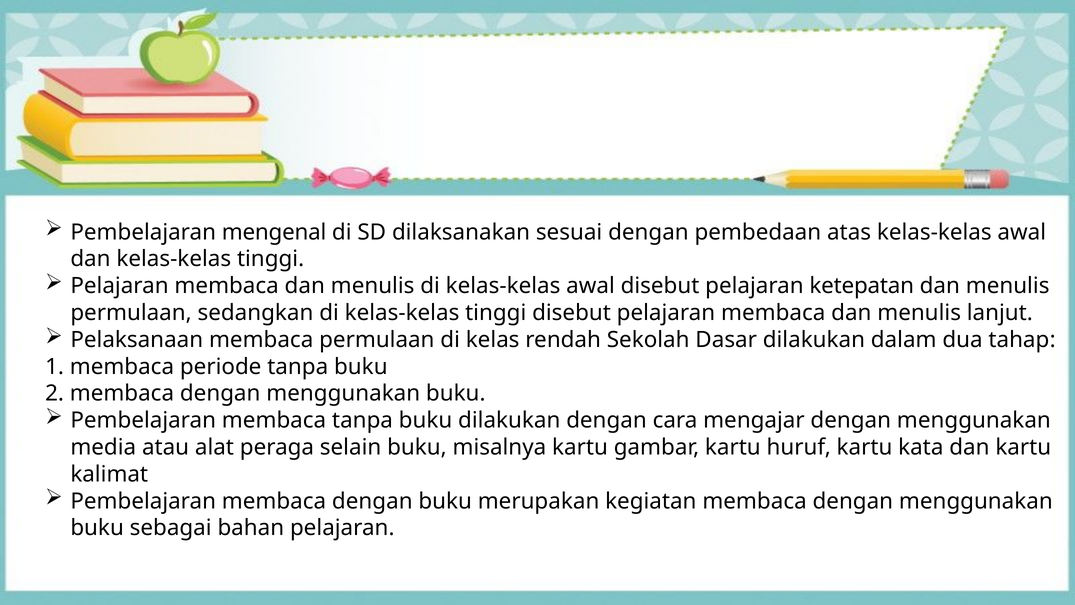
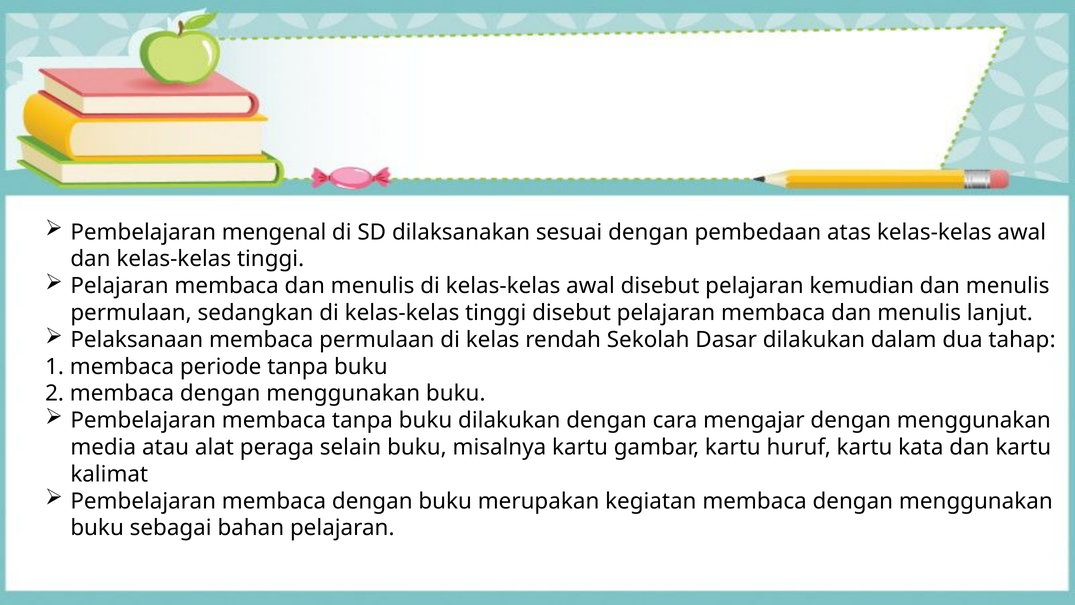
ketepatan: ketepatan -> kemudian (862, 286)
